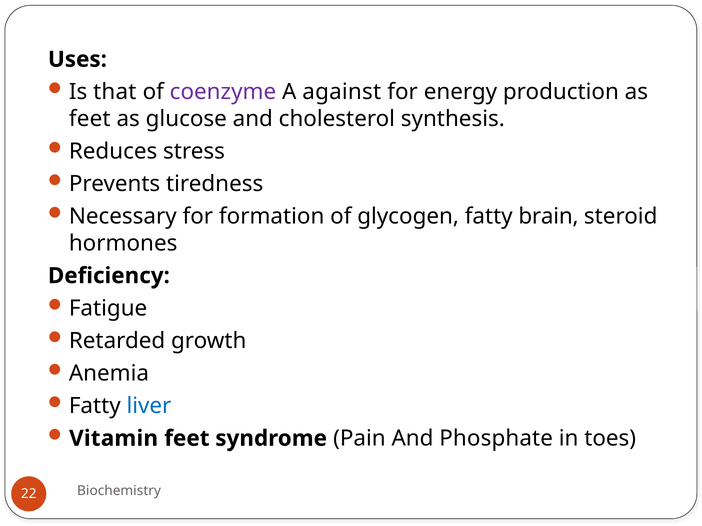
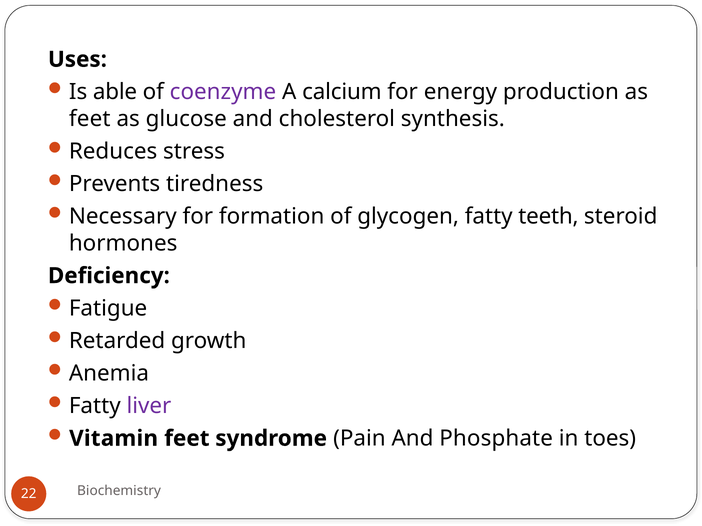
that: that -> able (115, 92)
against: against -> calcium (342, 92)
brain: brain -> teeth (548, 217)
liver colour: blue -> purple (149, 406)
